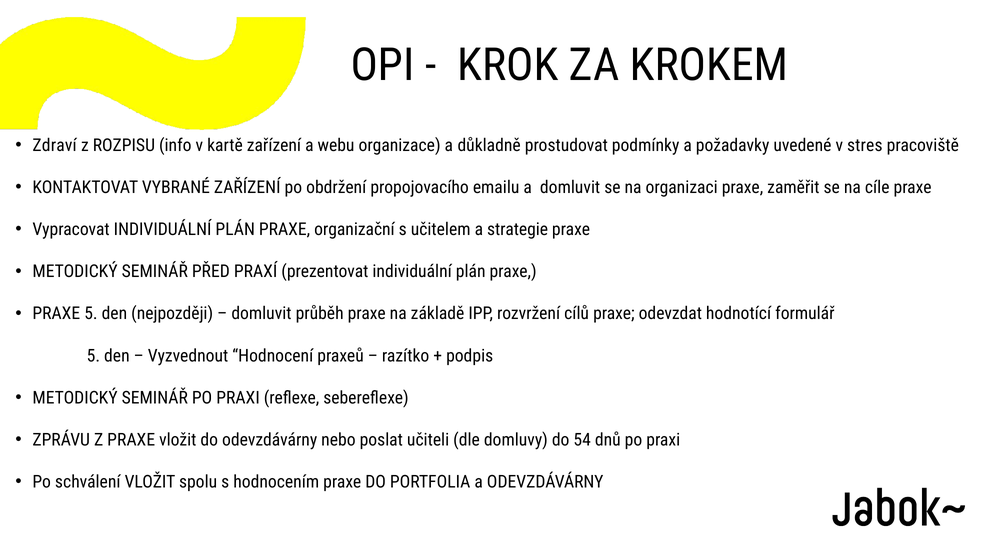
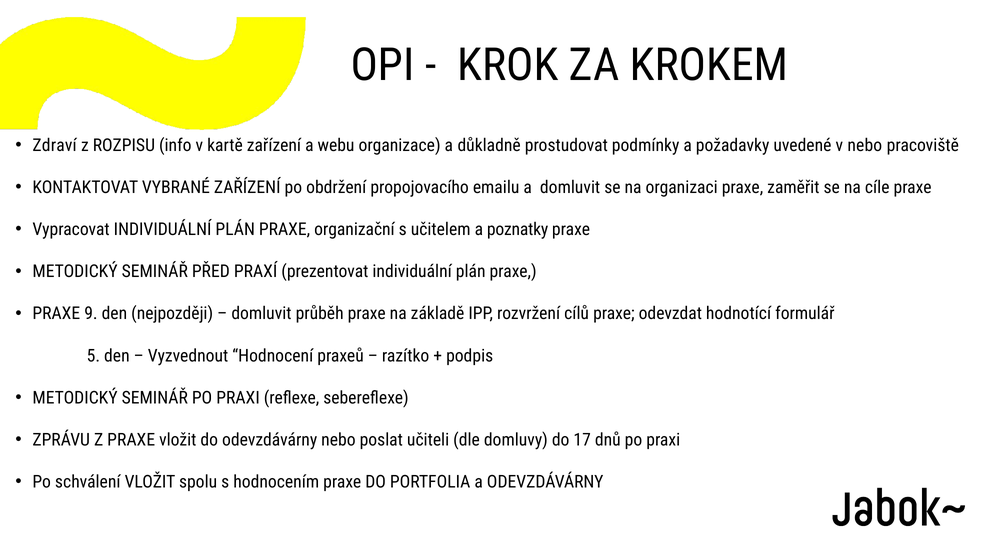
v stres: stres -> nebo (865, 146)
strategie: strategie -> poznatky (518, 230)
PRAXE 5: 5 -> 9 (91, 314)
54: 54 -> 17 (582, 440)
